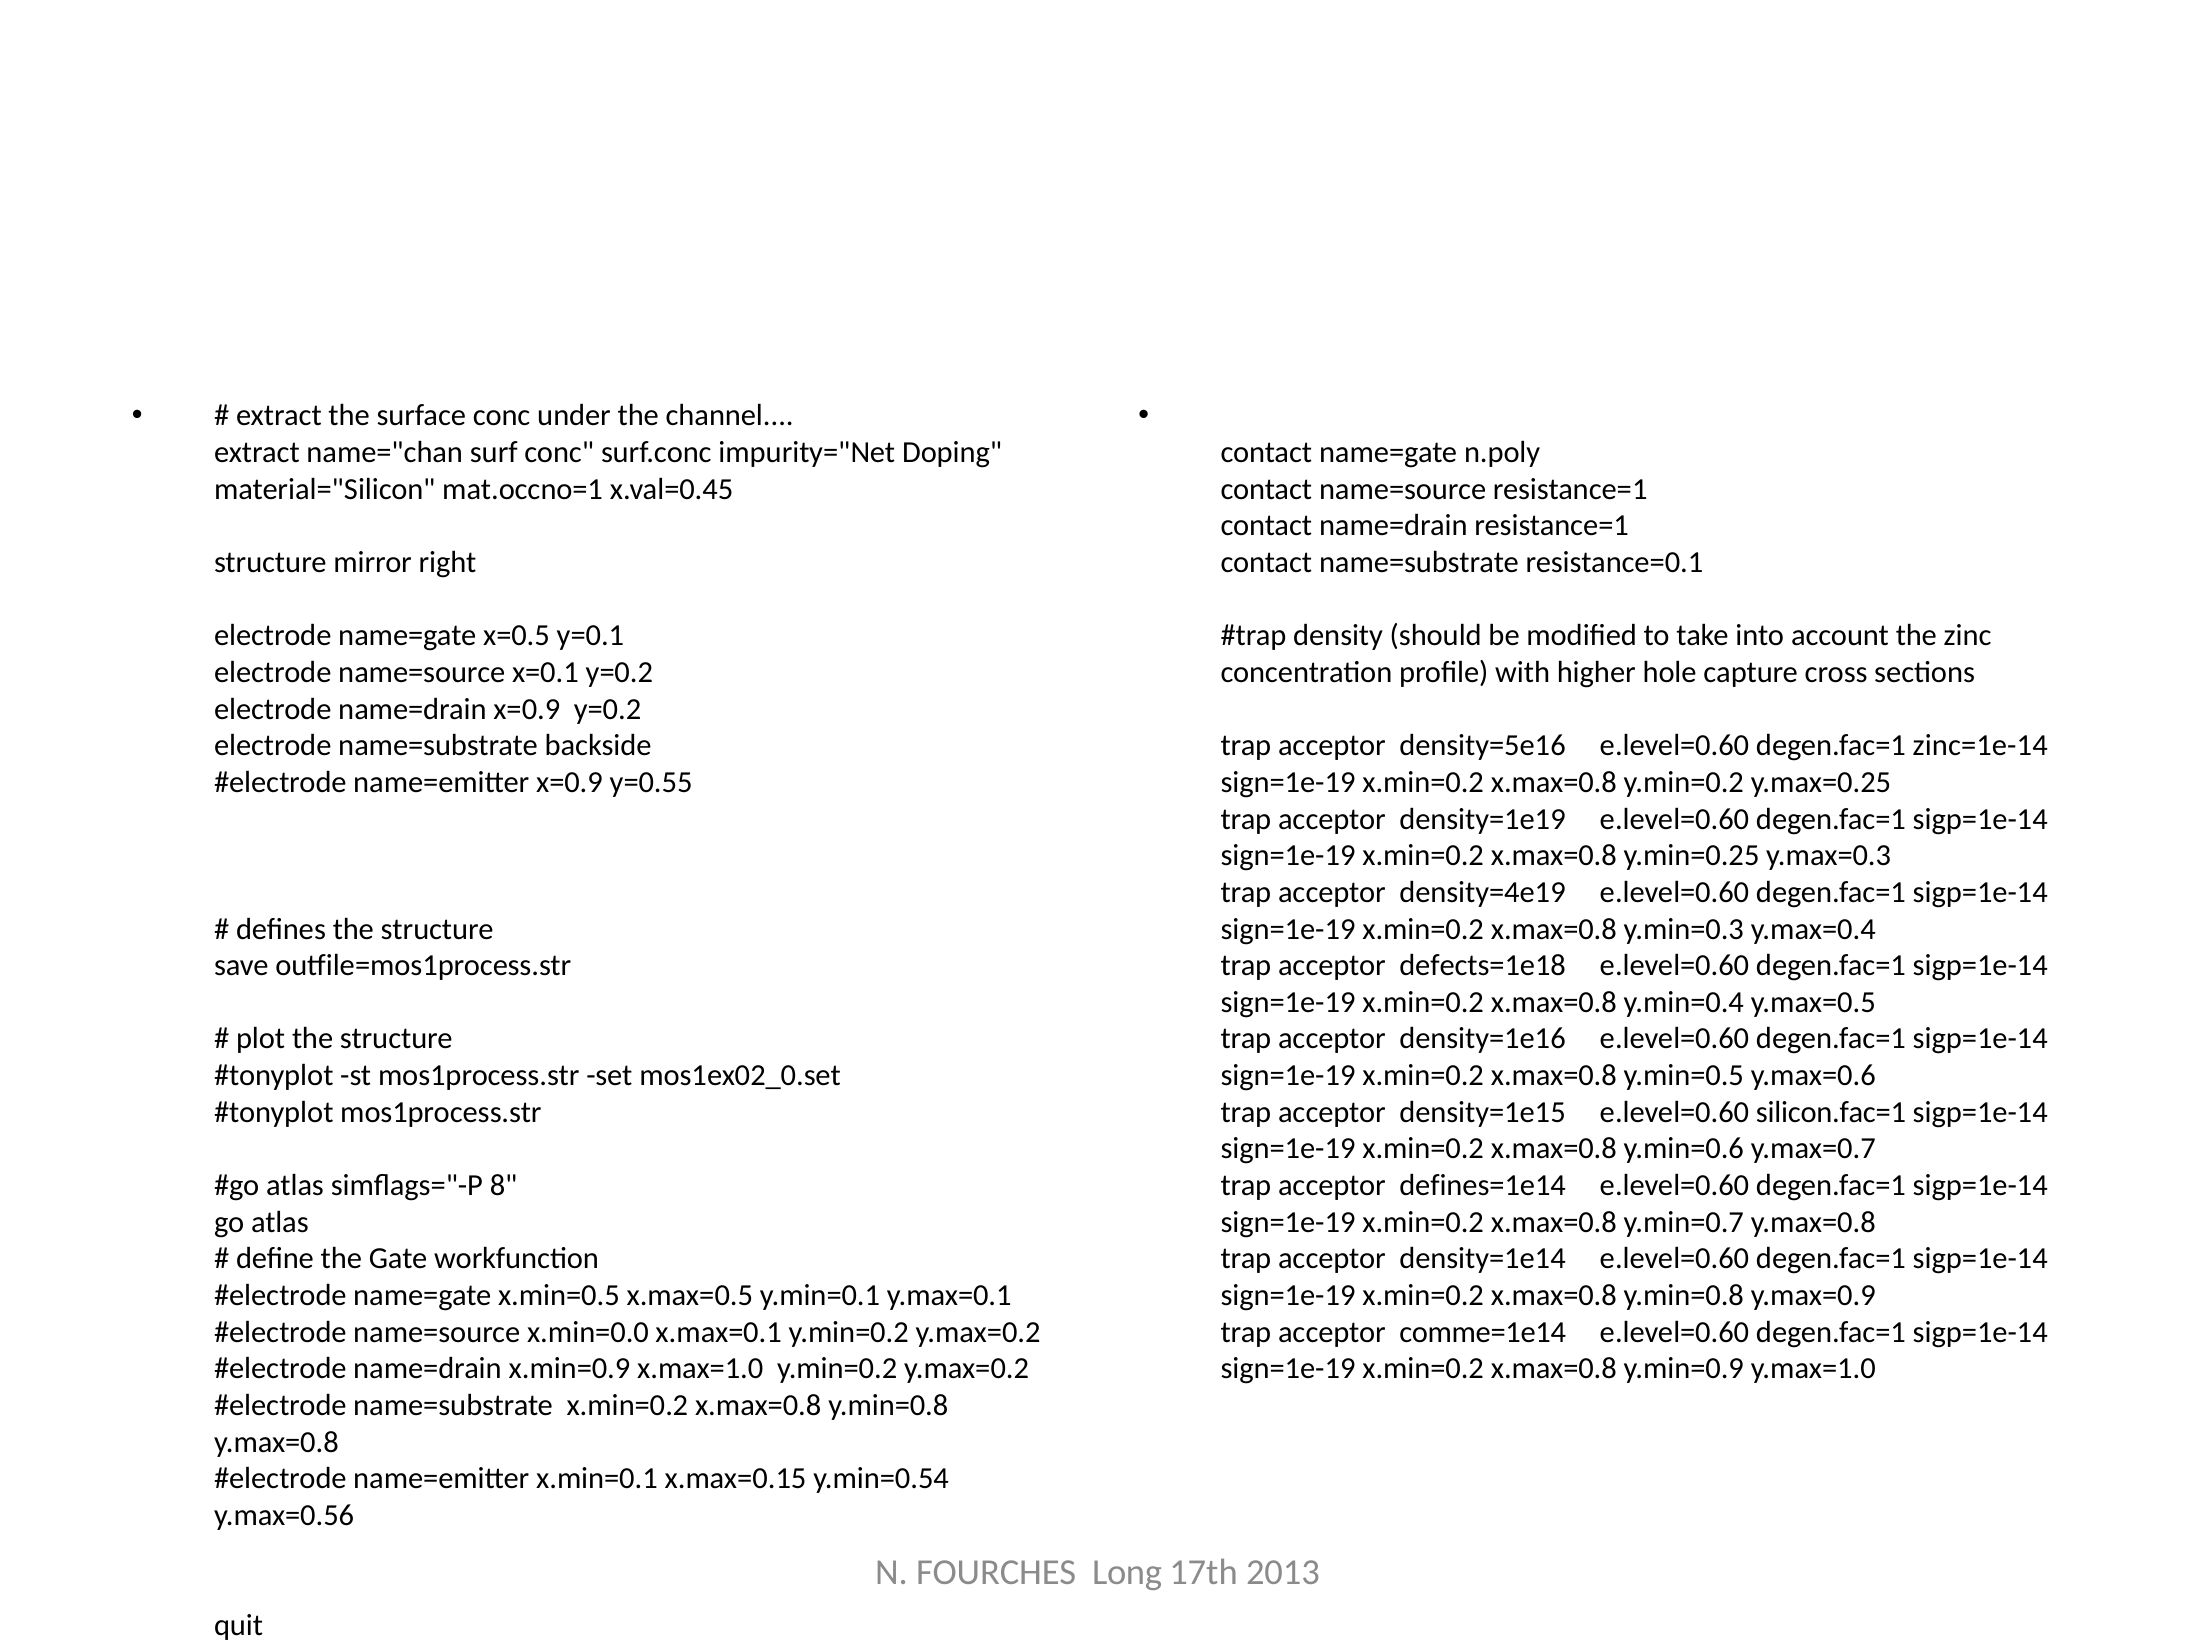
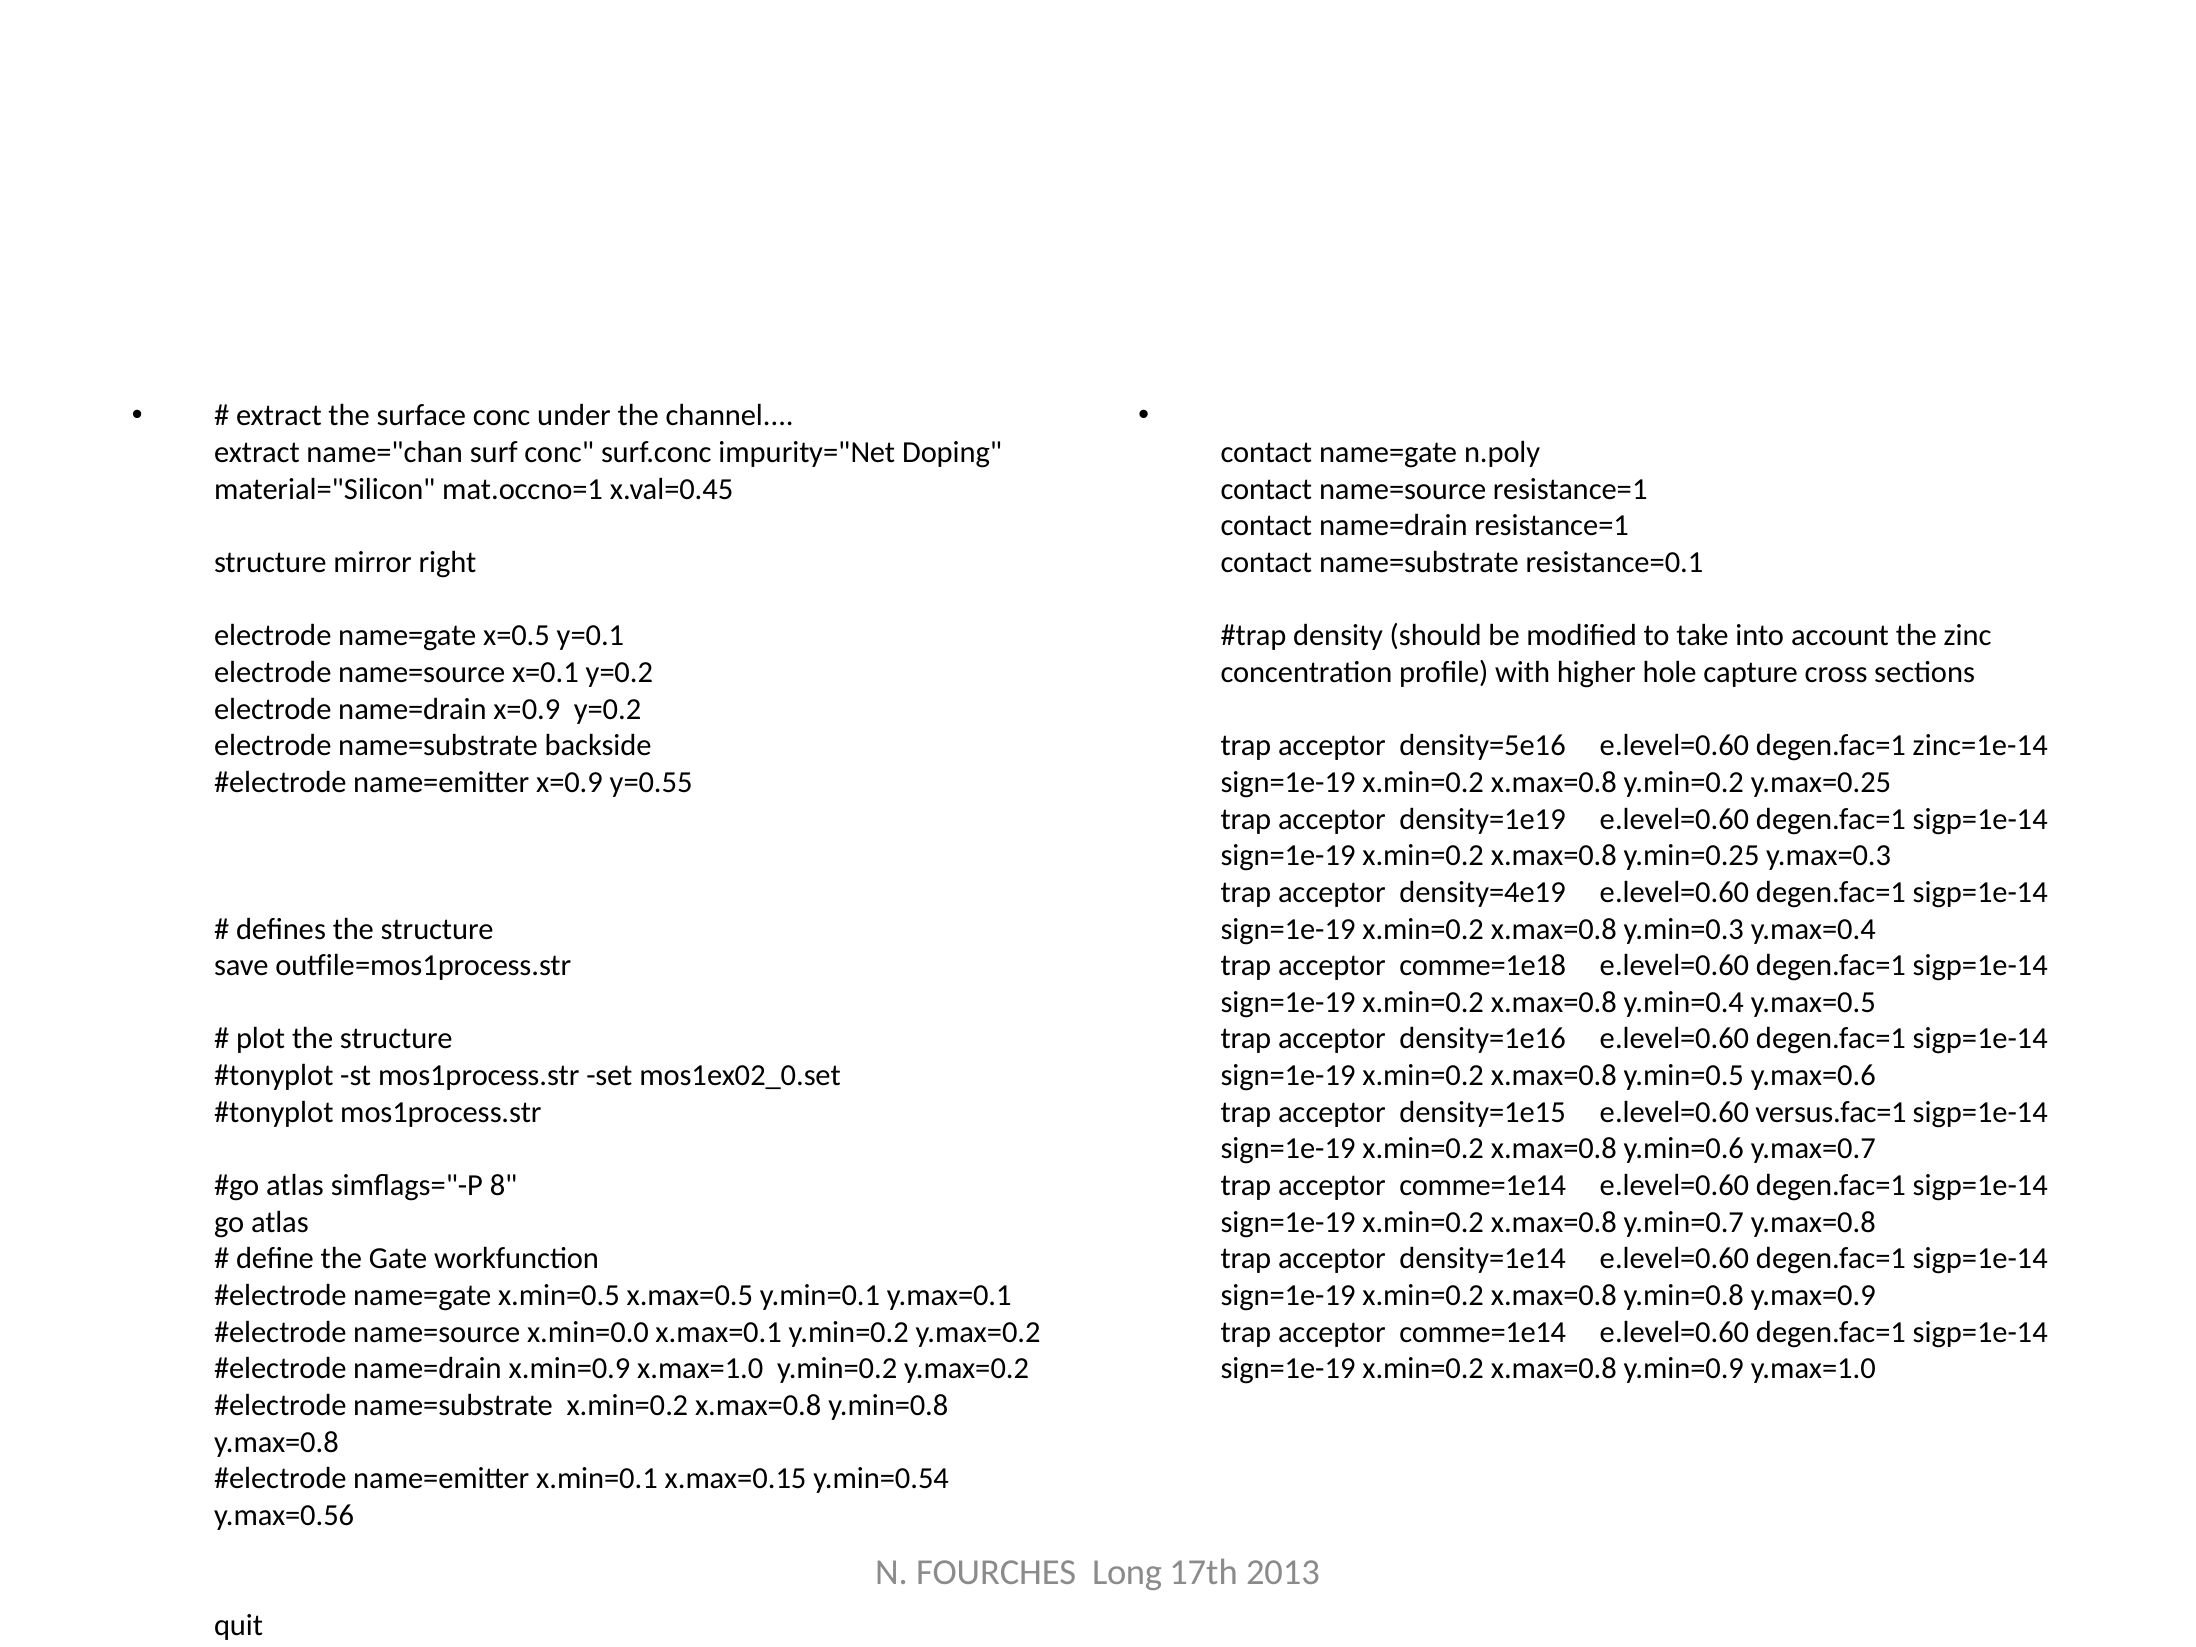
defects=1e18: defects=1e18 -> comme=1e18 (1483, 966)
silicon.fac=1: silicon.fac=1 -> versus.fac=1 (1831, 1112)
defines=1e14: defines=1e14 -> comme=1e14 (1483, 1186)
